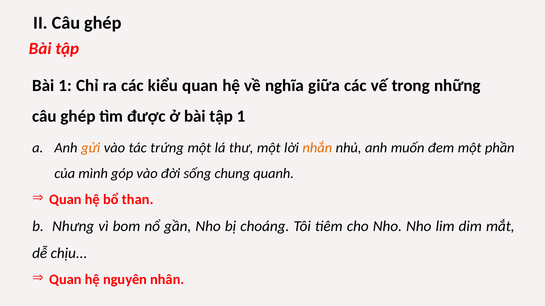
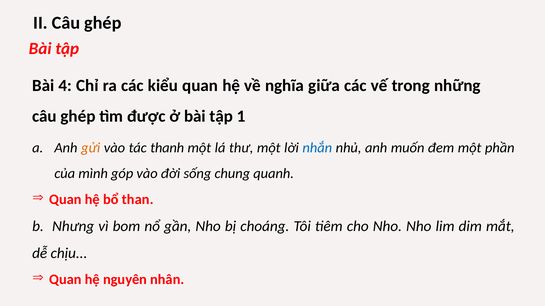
Bài 1: 1 -> 4 (65, 86)
trứng: trứng -> thanh (167, 148)
nhắn colour: orange -> blue (317, 148)
